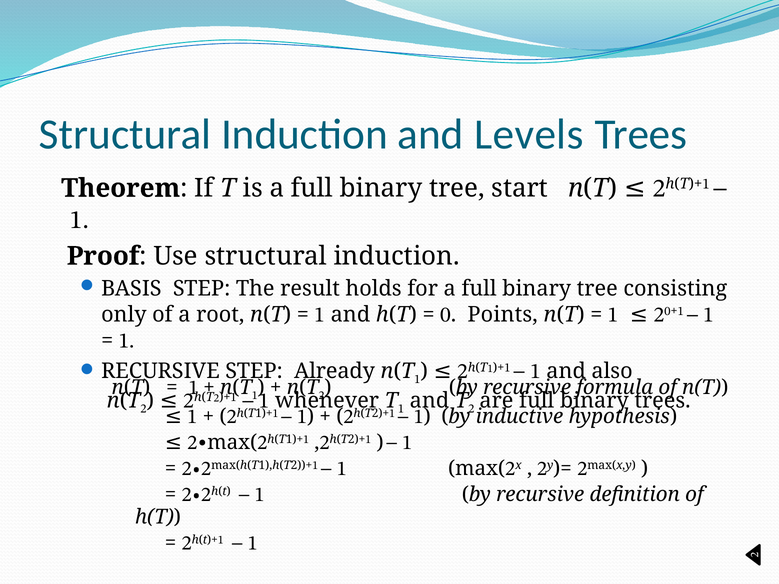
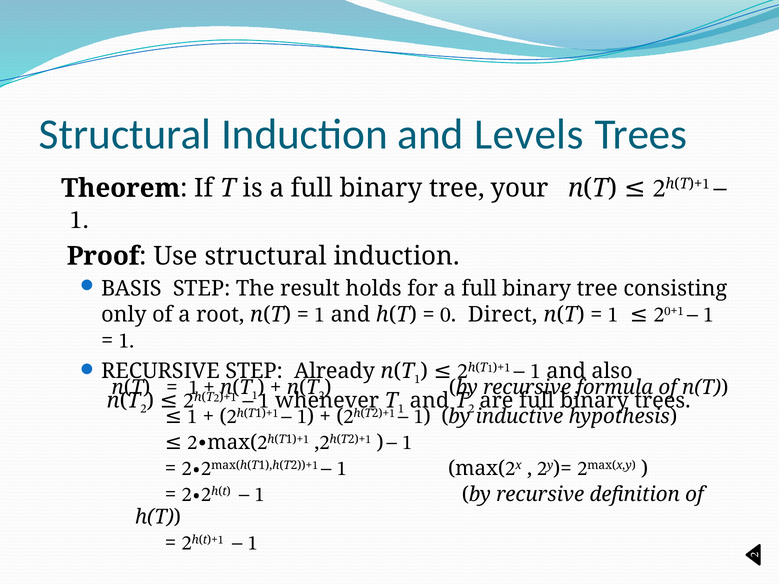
start: start -> your (520, 188)
Points: Points -> Direct (503, 315)
